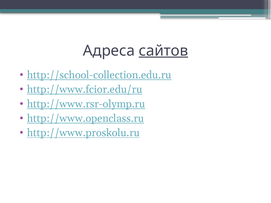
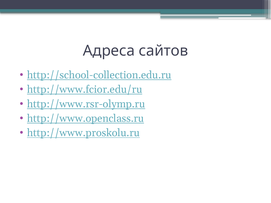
сайтов underline: present -> none (163, 51)
